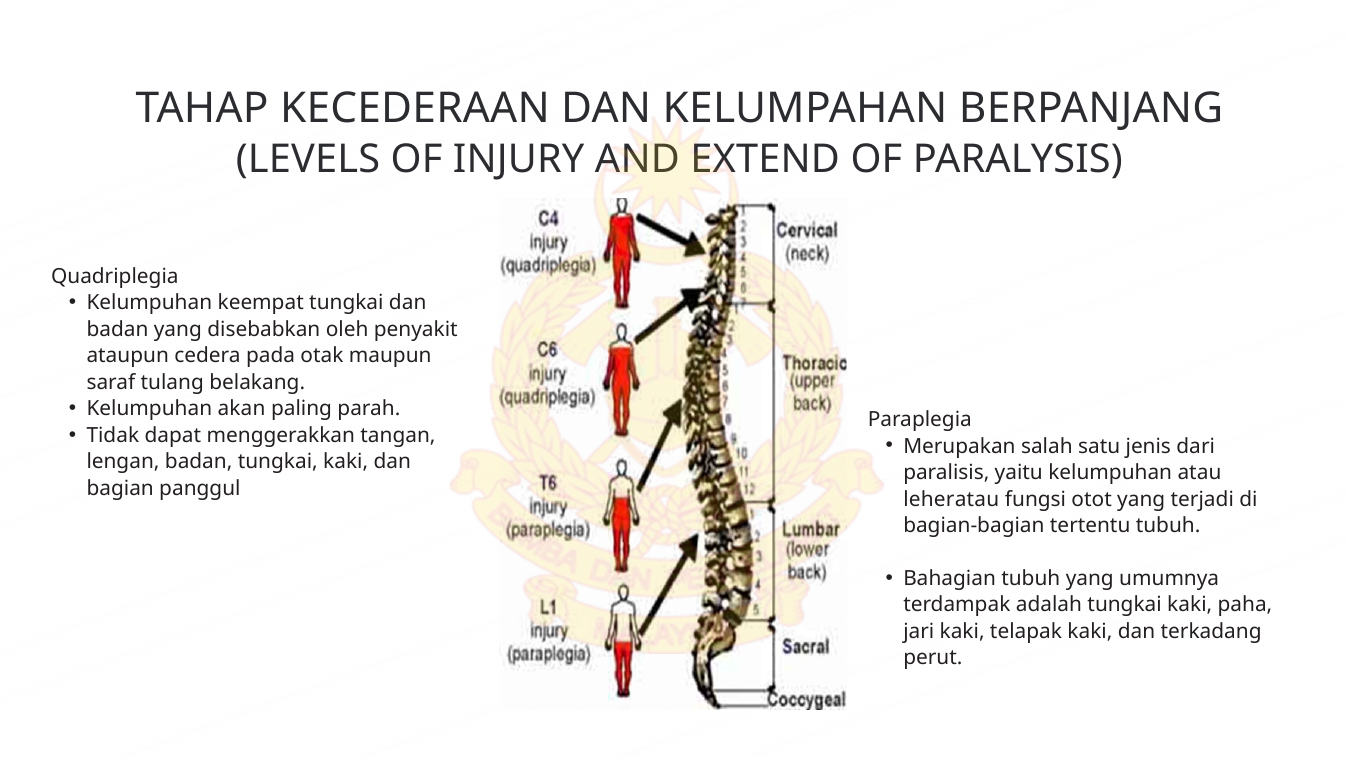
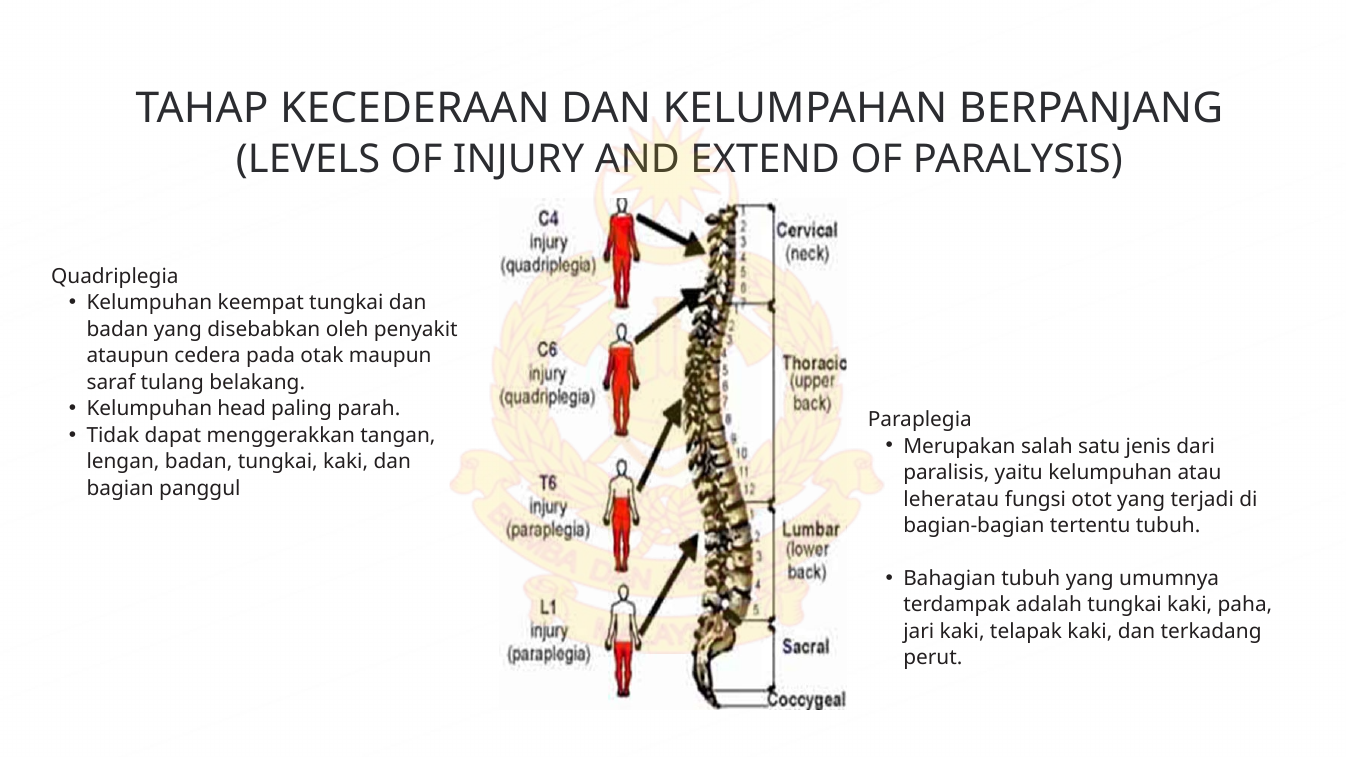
akan: akan -> head (242, 409)
